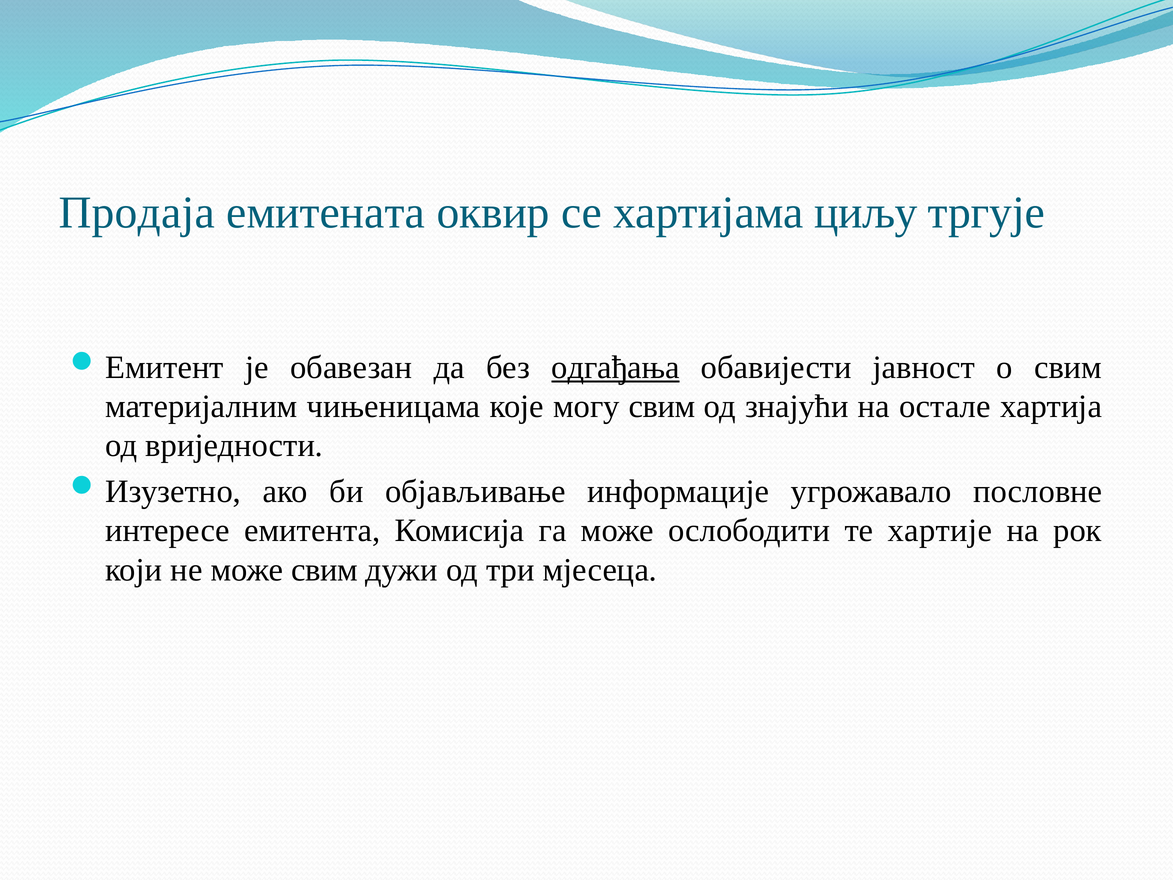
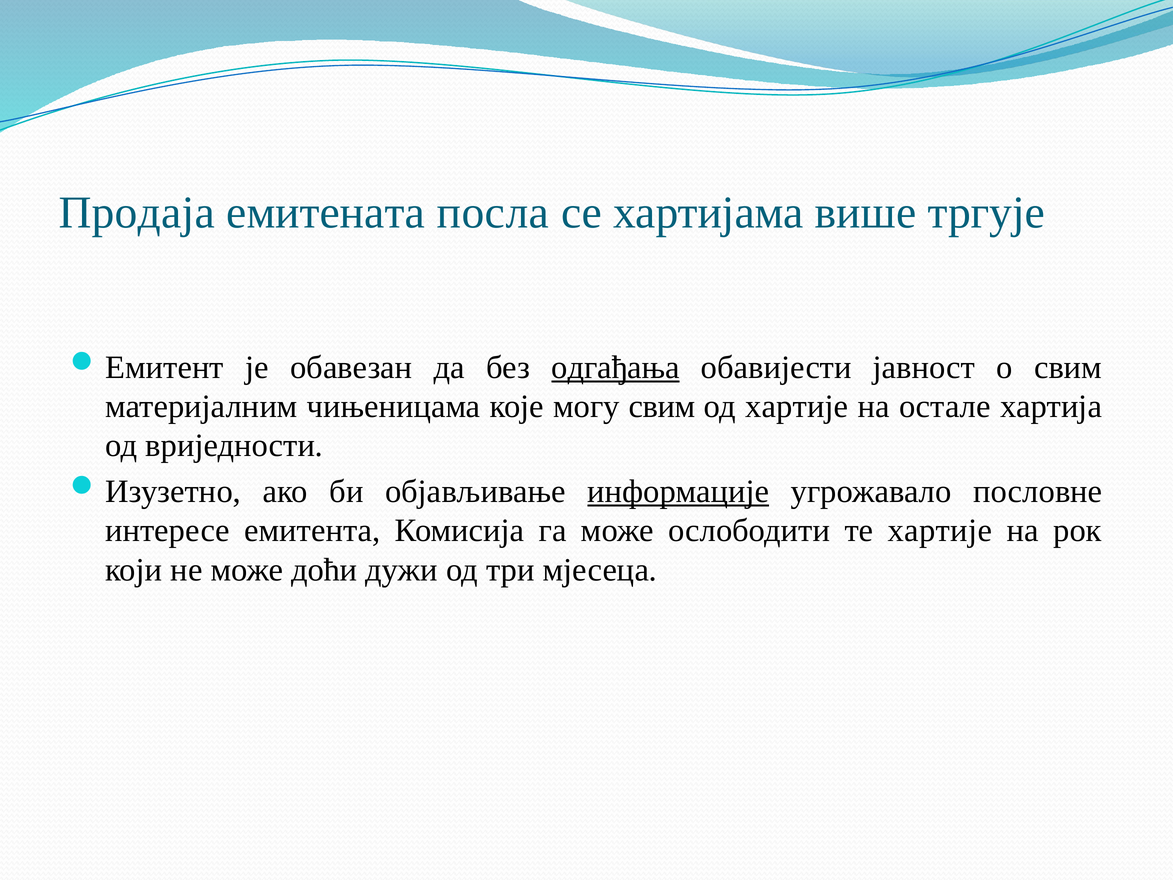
оквир: оквир -> посла (493, 213)
циљу: циљу -> више (866, 213)
од знајући: знајући -> хартије (797, 406)
информације underline: none -> present (678, 491)
може свим: свим -> доћи (324, 570)
